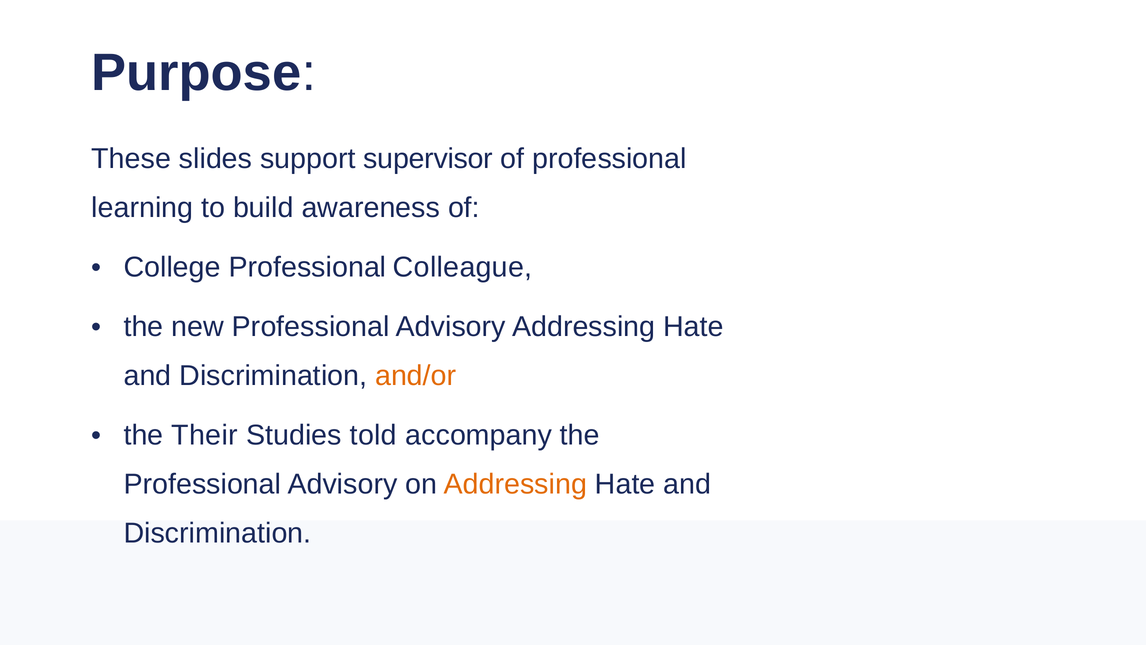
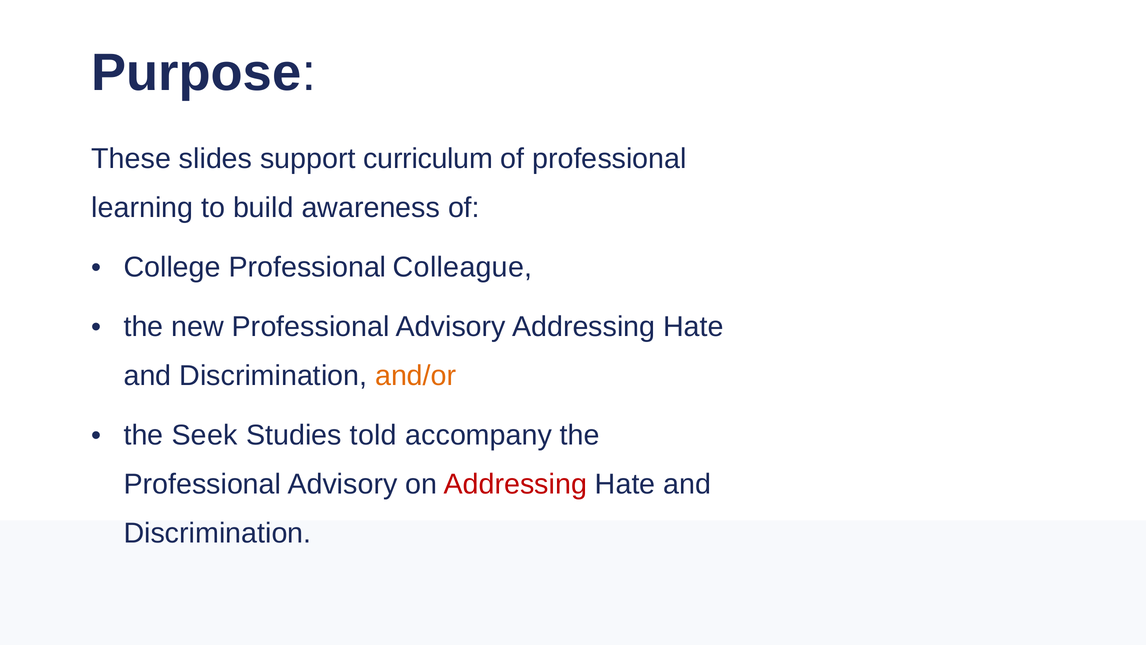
supervisor: supervisor -> curriculum (428, 159)
Their: Their -> Seek (205, 435)
Addressing colour: orange -> red (515, 484)
